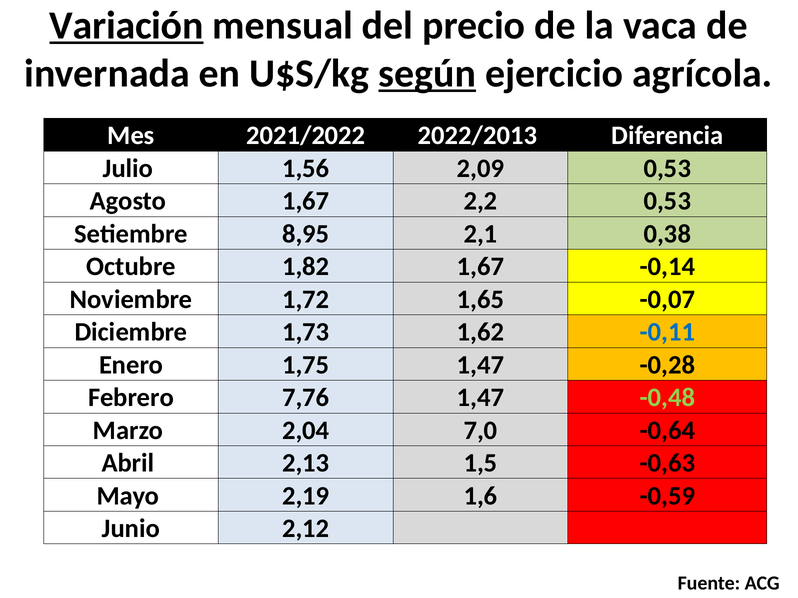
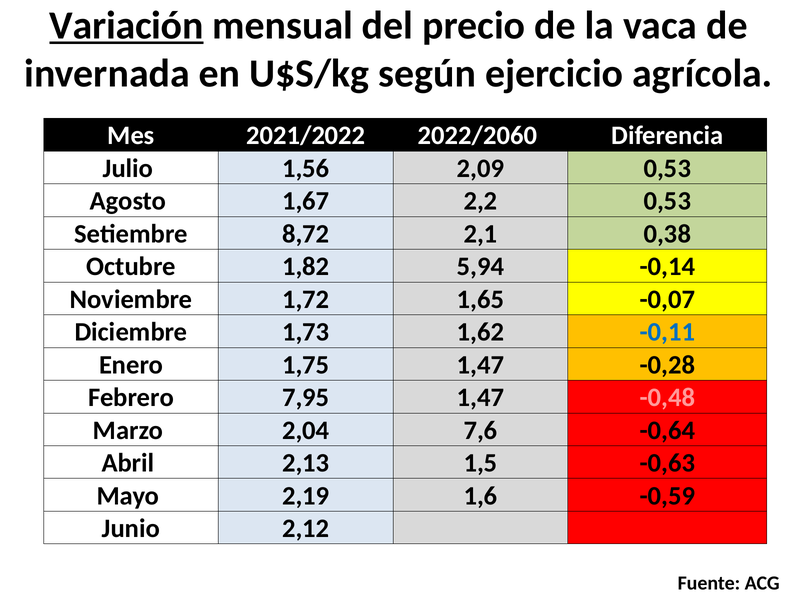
según underline: present -> none (427, 73)
2022/2013: 2022/2013 -> 2022/2060 (478, 136)
8,95: 8,95 -> 8,72 (306, 234)
1,82 1,67: 1,67 -> 5,94 (481, 267)
7,76: 7,76 -> 7,95 (306, 398)
-0,48 colour: light green -> pink (667, 398)
7,0: 7,0 -> 7,6 (481, 431)
